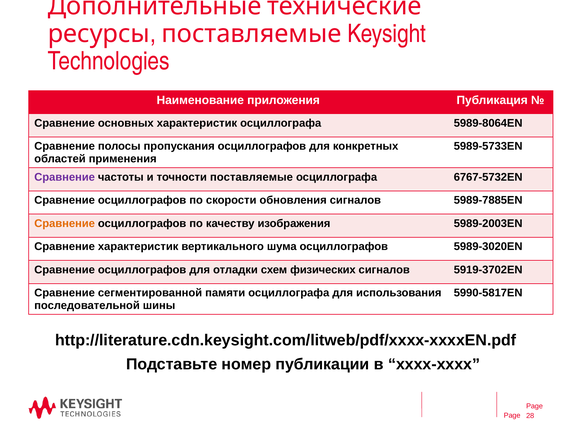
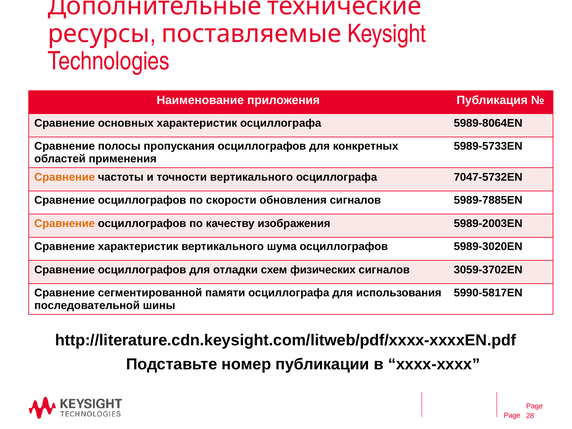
Сравнение colour: purple -> orange (65, 177)
точности поставляемые: поставляемые -> вертикального (251, 177)
6767-5732EN: 6767-5732EN -> 7047-5732EN (488, 177)
5919-3702EN: 5919-3702EN -> 3059-3702EN (488, 270)
